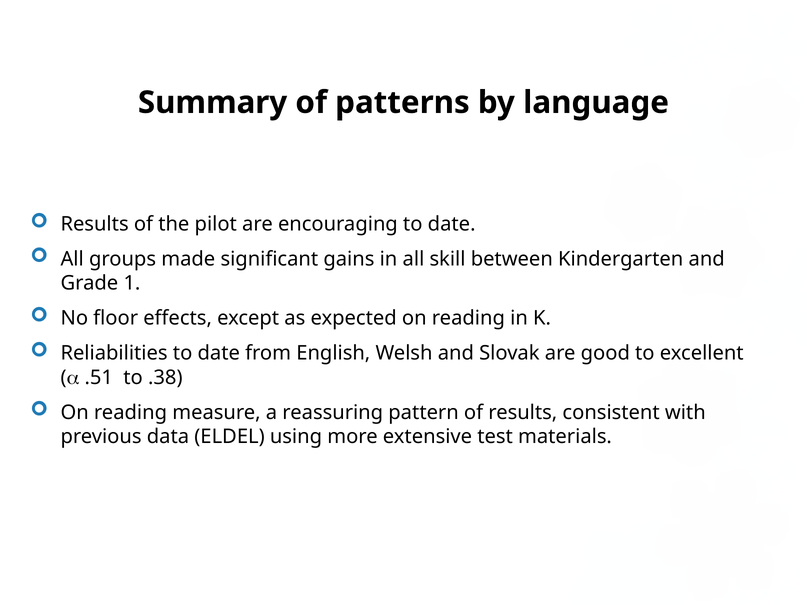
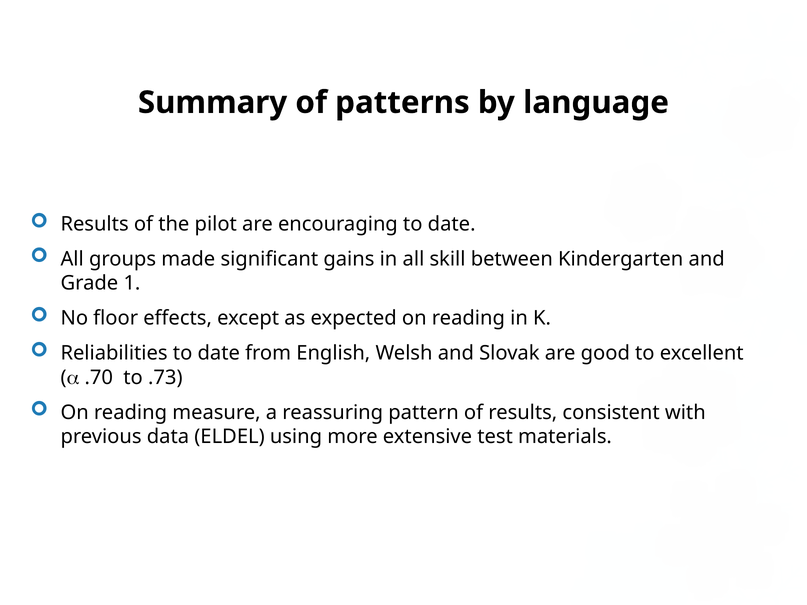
.51: .51 -> .70 (99, 378)
.38: .38 -> .73 (165, 378)
